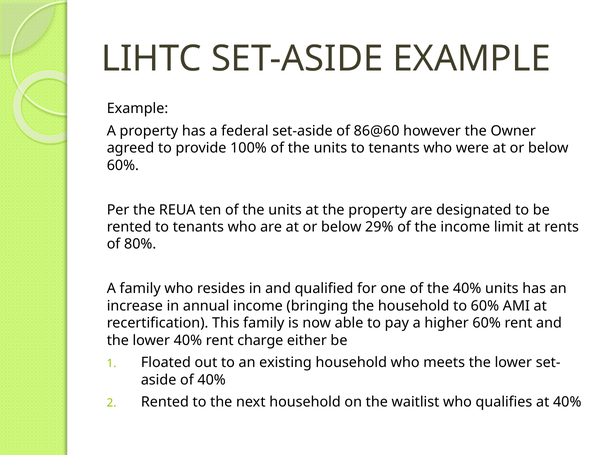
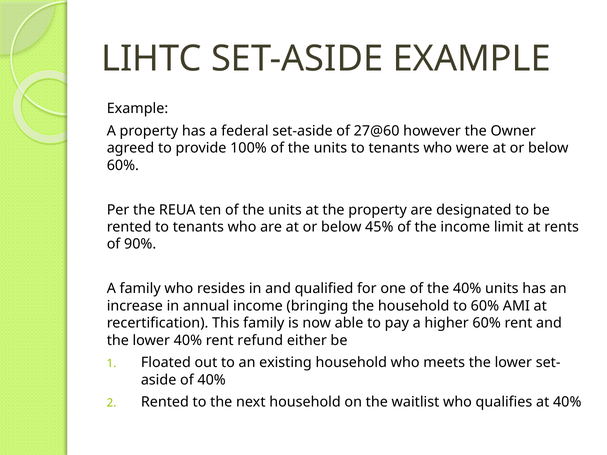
86@60: 86@60 -> 27@60 (377, 131)
29%: 29% -> 45% (379, 227)
80%: 80% -> 90% (140, 244)
charge: charge -> refund (260, 341)
